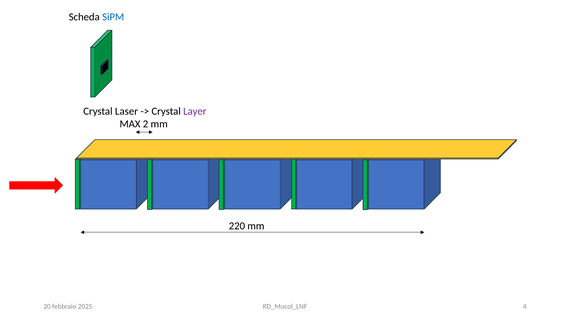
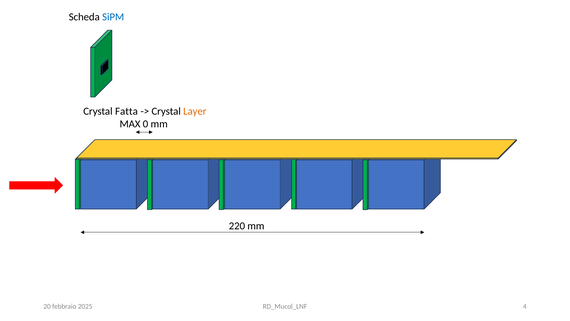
Laser: Laser -> Fatta (126, 111)
Layer colour: purple -> orange (195, 111)
2: 2 -> 0 (146, 124)
